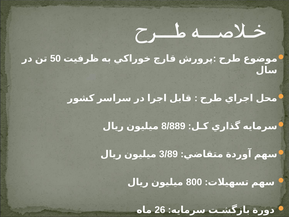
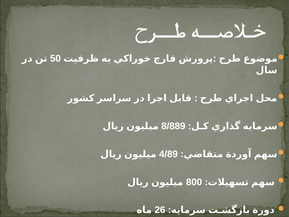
3/89: 3/89 -> 4/89 (168, 154)
